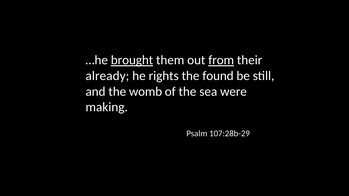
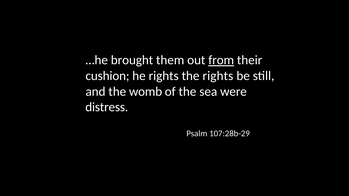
brought underline: present -> none (132, 60)
already: already -> cushion (107, 76)
the found: found -> rights (218, 76)
making: making -> distress (107, 107)
